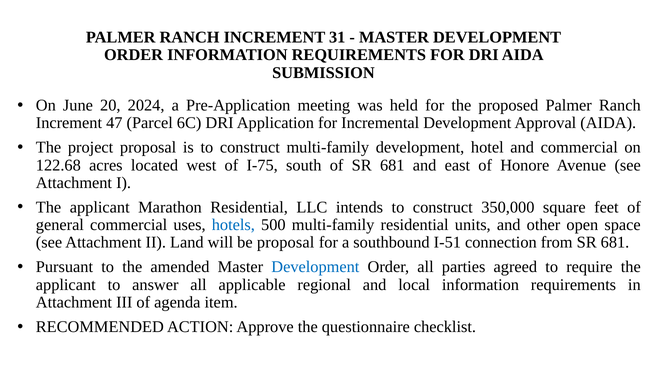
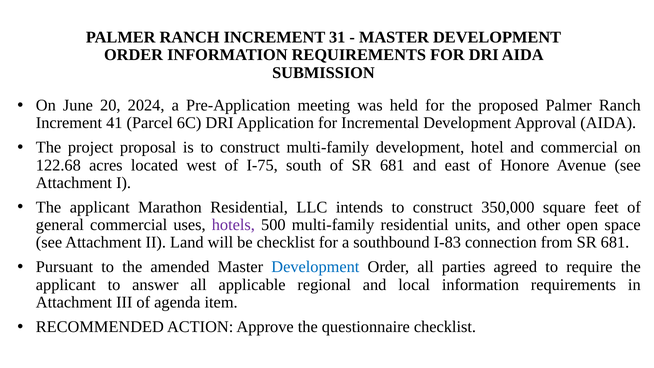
47: 47 -> 41 (114, 123)
hotels colour: blue -> purple (233, 225)
be proposal: proposal -> checklist (286, 242)
I-51: I-51 -> I-83 (447, 242)
